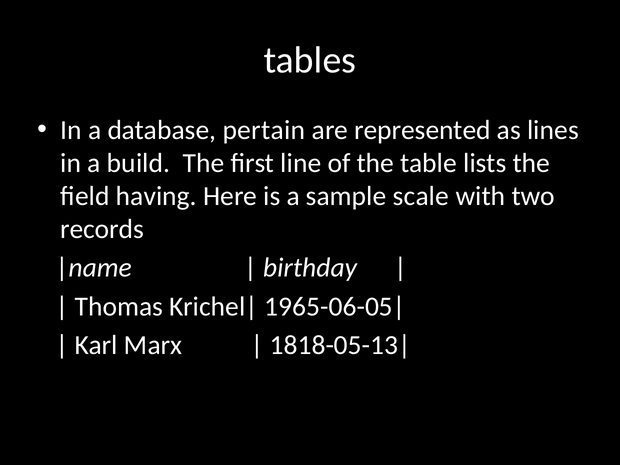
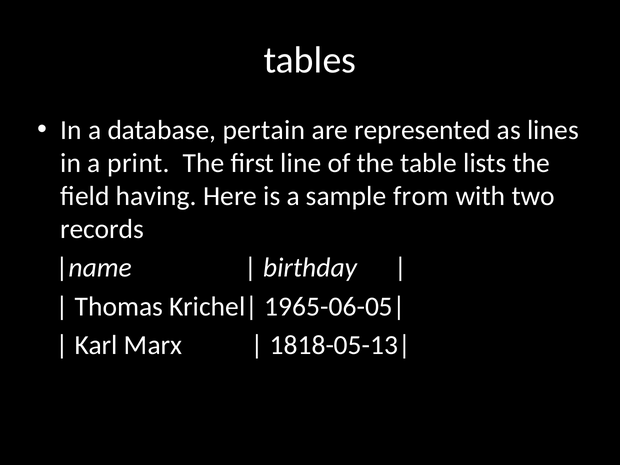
build: build -> print (139, 163)
scale: scale -> from (421, 196)
